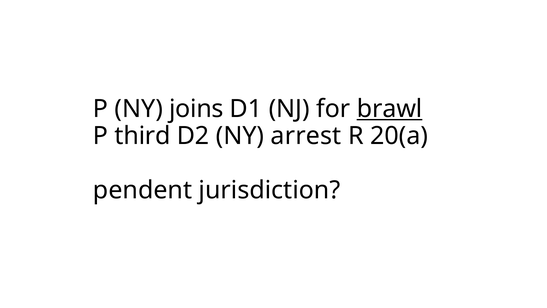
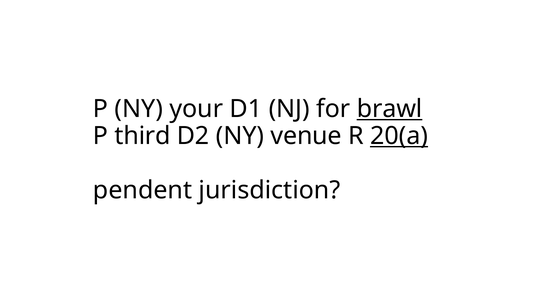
joins: joins -> your (196, 109)
arrest: arrest -> venue (306, 136)
20(a underline: none -> present (399, 136)
